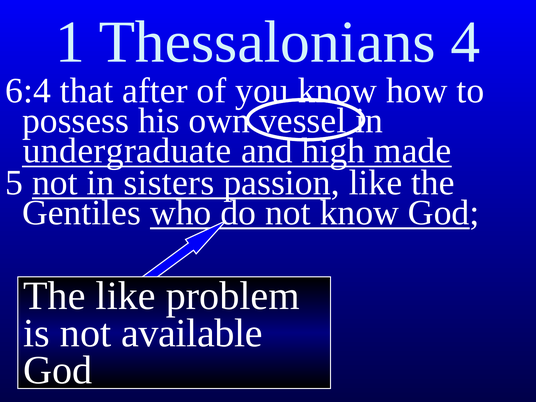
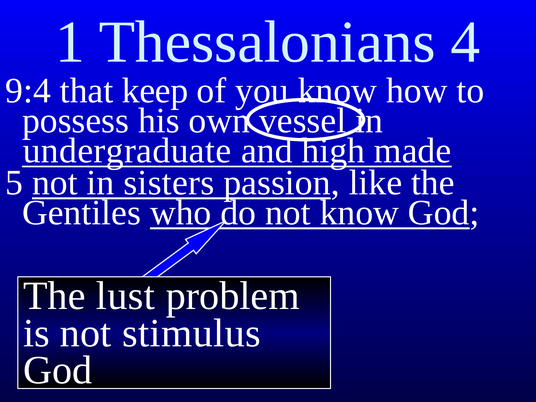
6:4: 6:4 -> 9:4 (28, 91)
after: after -> keep (155, 91)
The like: like -> lust (126, 296)
available: available -> stimulus (191, 333)
